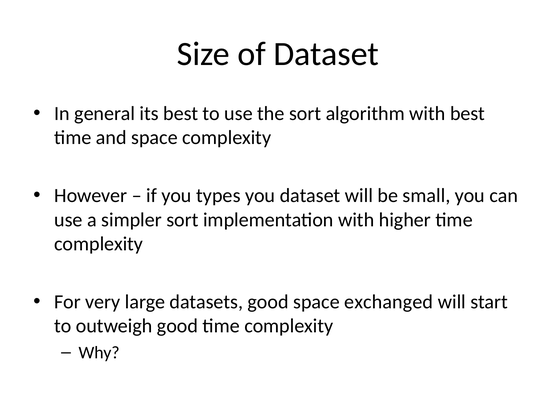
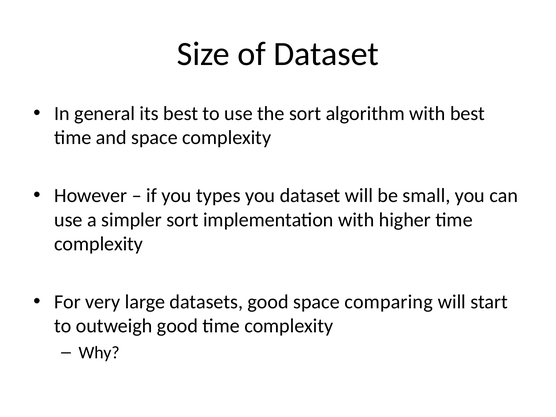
exchanged: exchanged -> comparing (389, 302)
